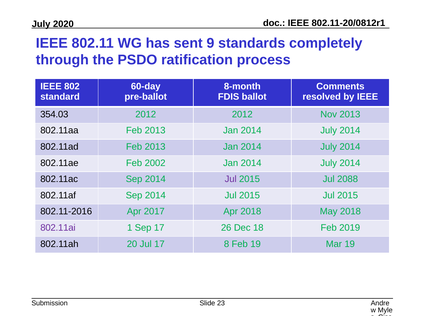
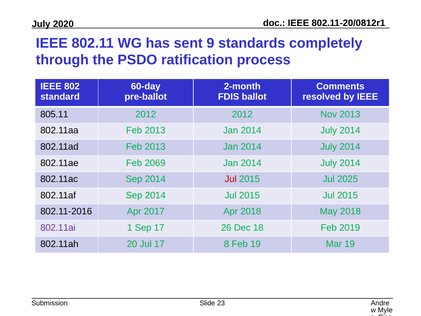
8-month: 8-month -> 2-month (242, 86)
354.03: 354.03 -> 805.11 (54, 114)
2002: 2002 -> 2069 (155, 163)
Jul colour: purple -> red (231, 179)
2088: 2088 -> 2025 (348, 179)
